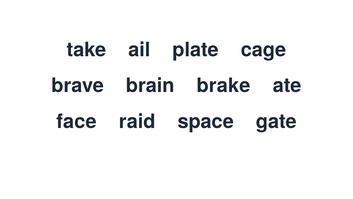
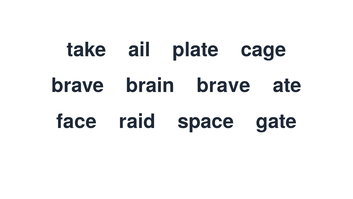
brain brake: brake -> brave (224, 85)
